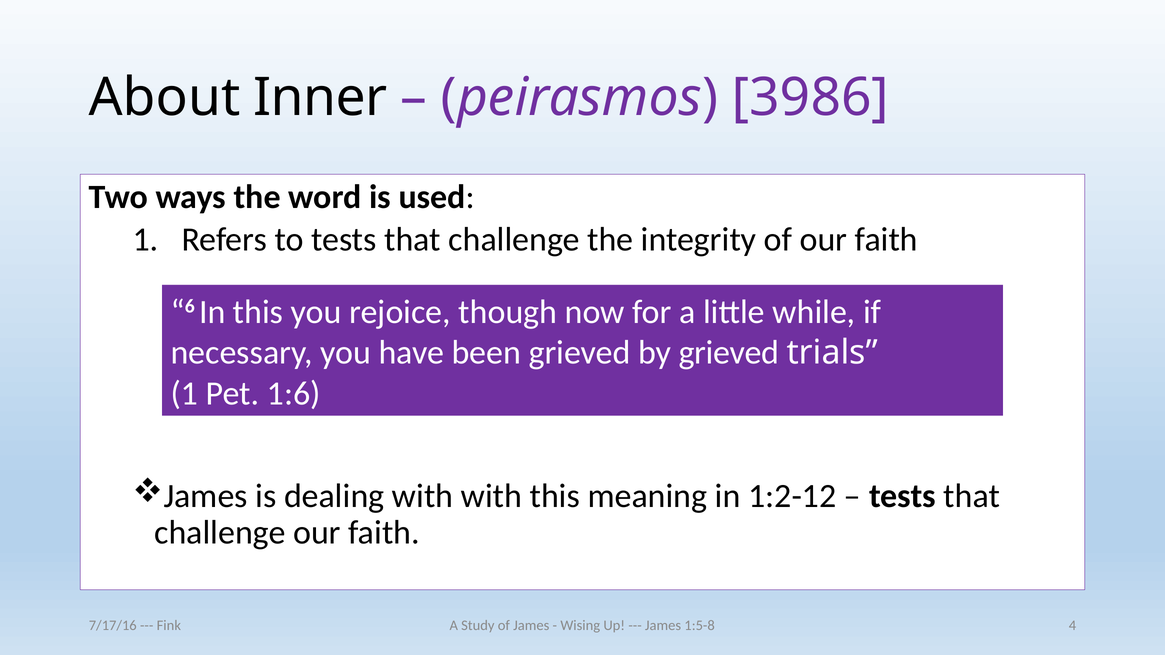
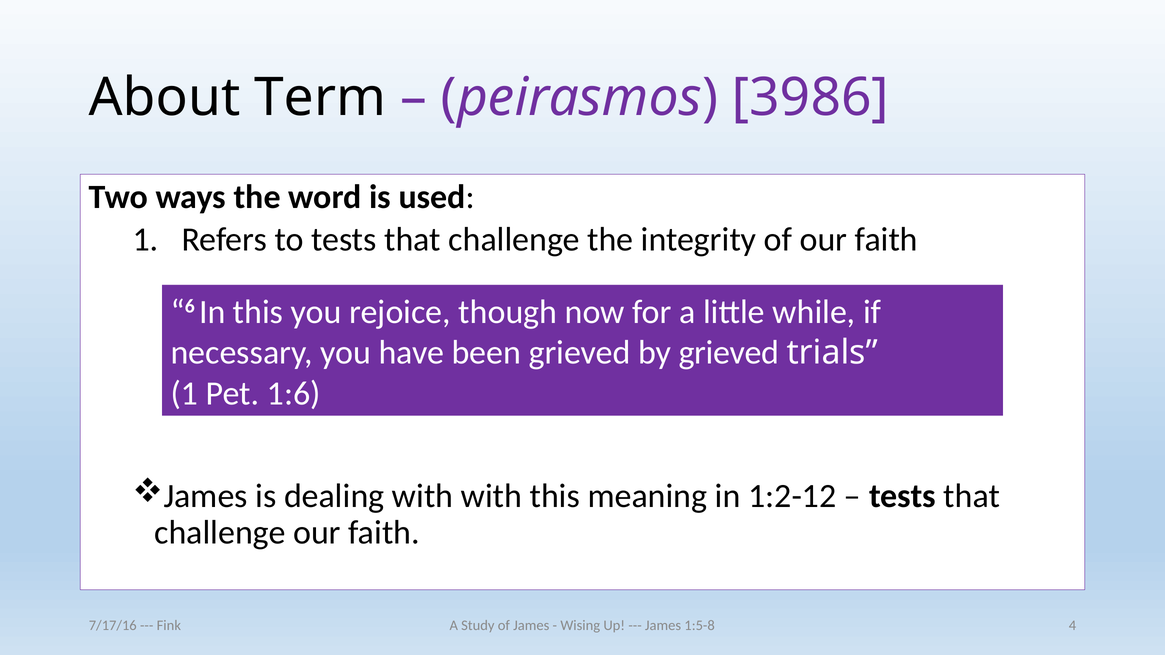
Inner: Inner -> Term (320, 98)
